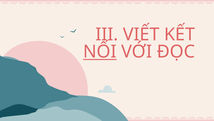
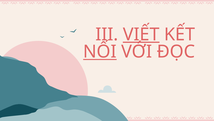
VIẾT underline: none -> present (141, 34)
